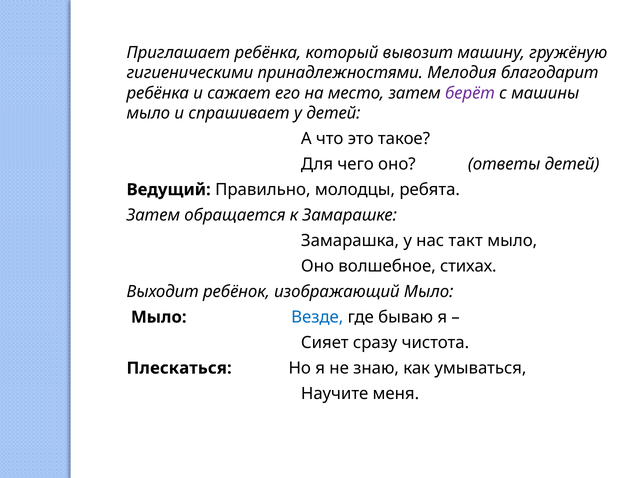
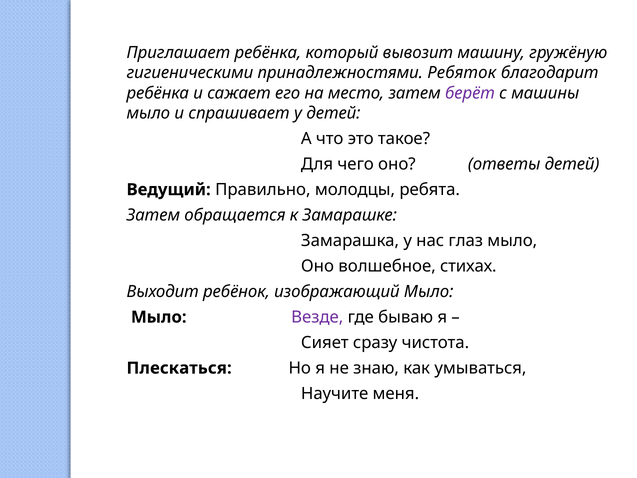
Мелодия: Мелодия -> Ребяток (462, 73)
такт: такт -> глаз (466, 241)
Везде colour: blue -> purple (317, 317)
